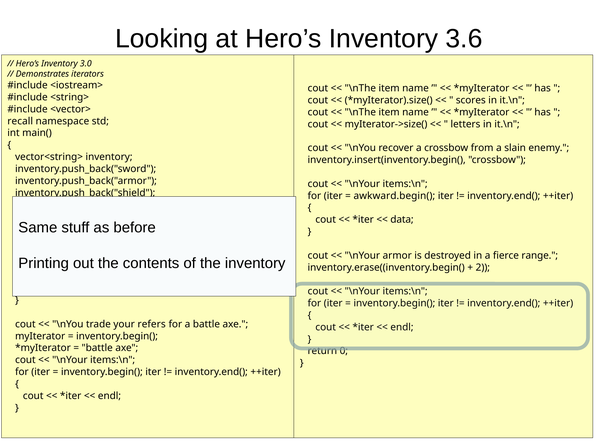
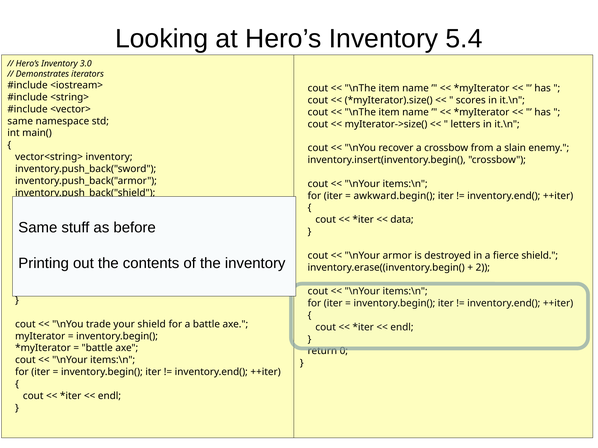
3.6: 3.6 -> 5.4 (464, 39)
recall: recall -> same (20, 121)
fierce range: range -> shield (540, 256)
your refers: refers -> shield (152, 325)
